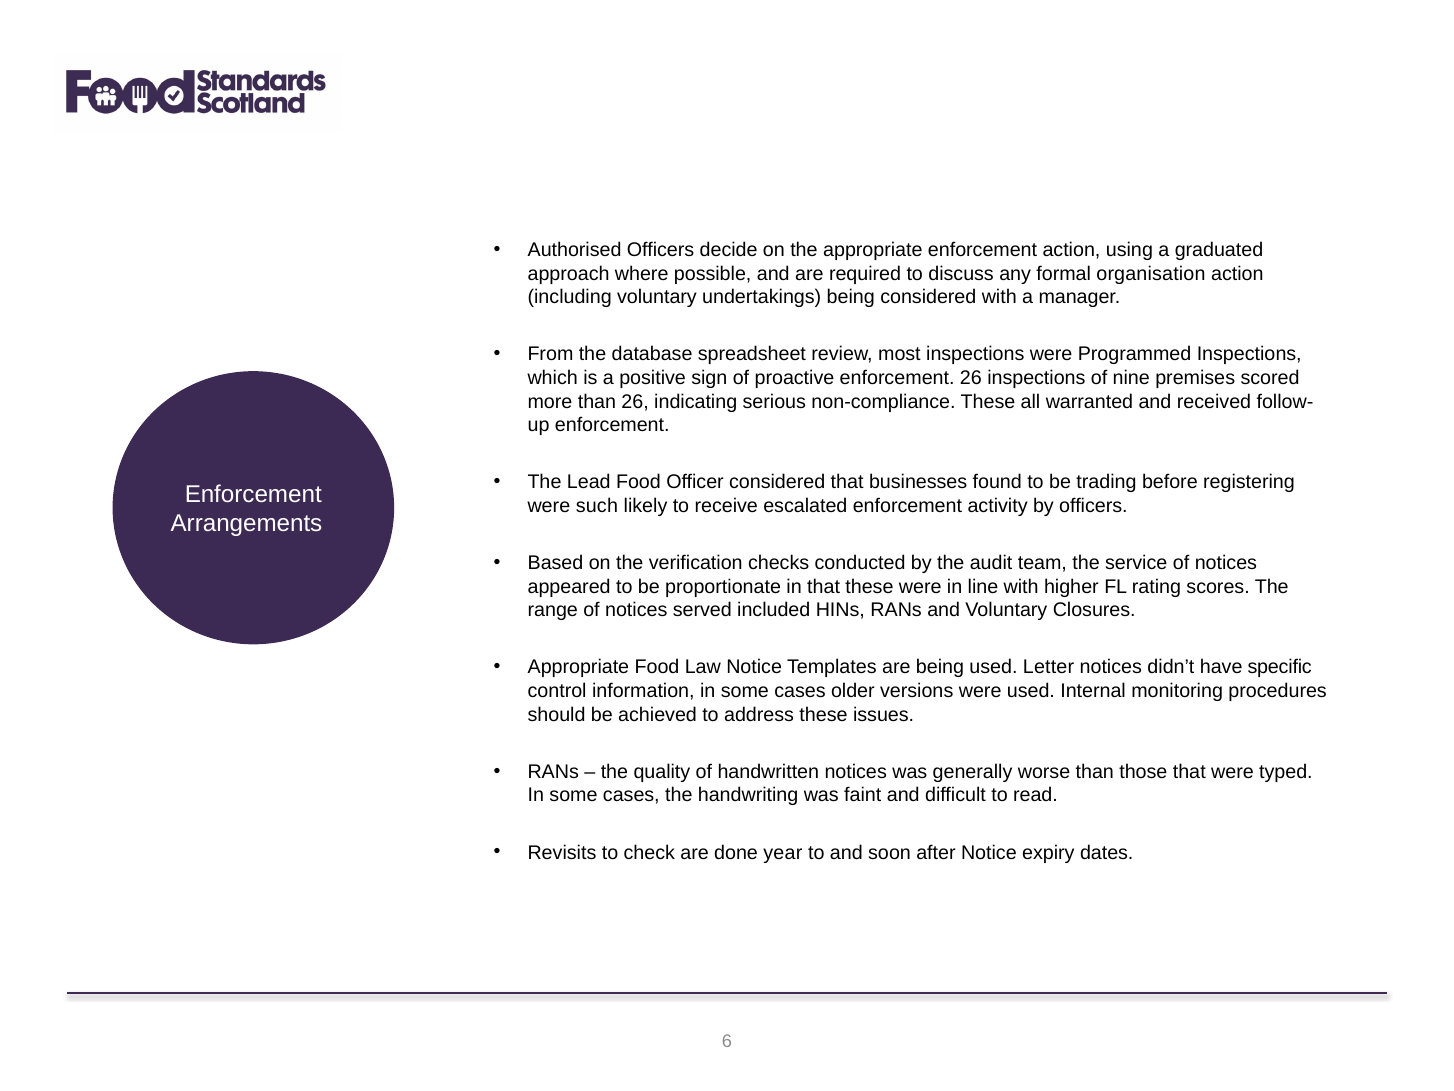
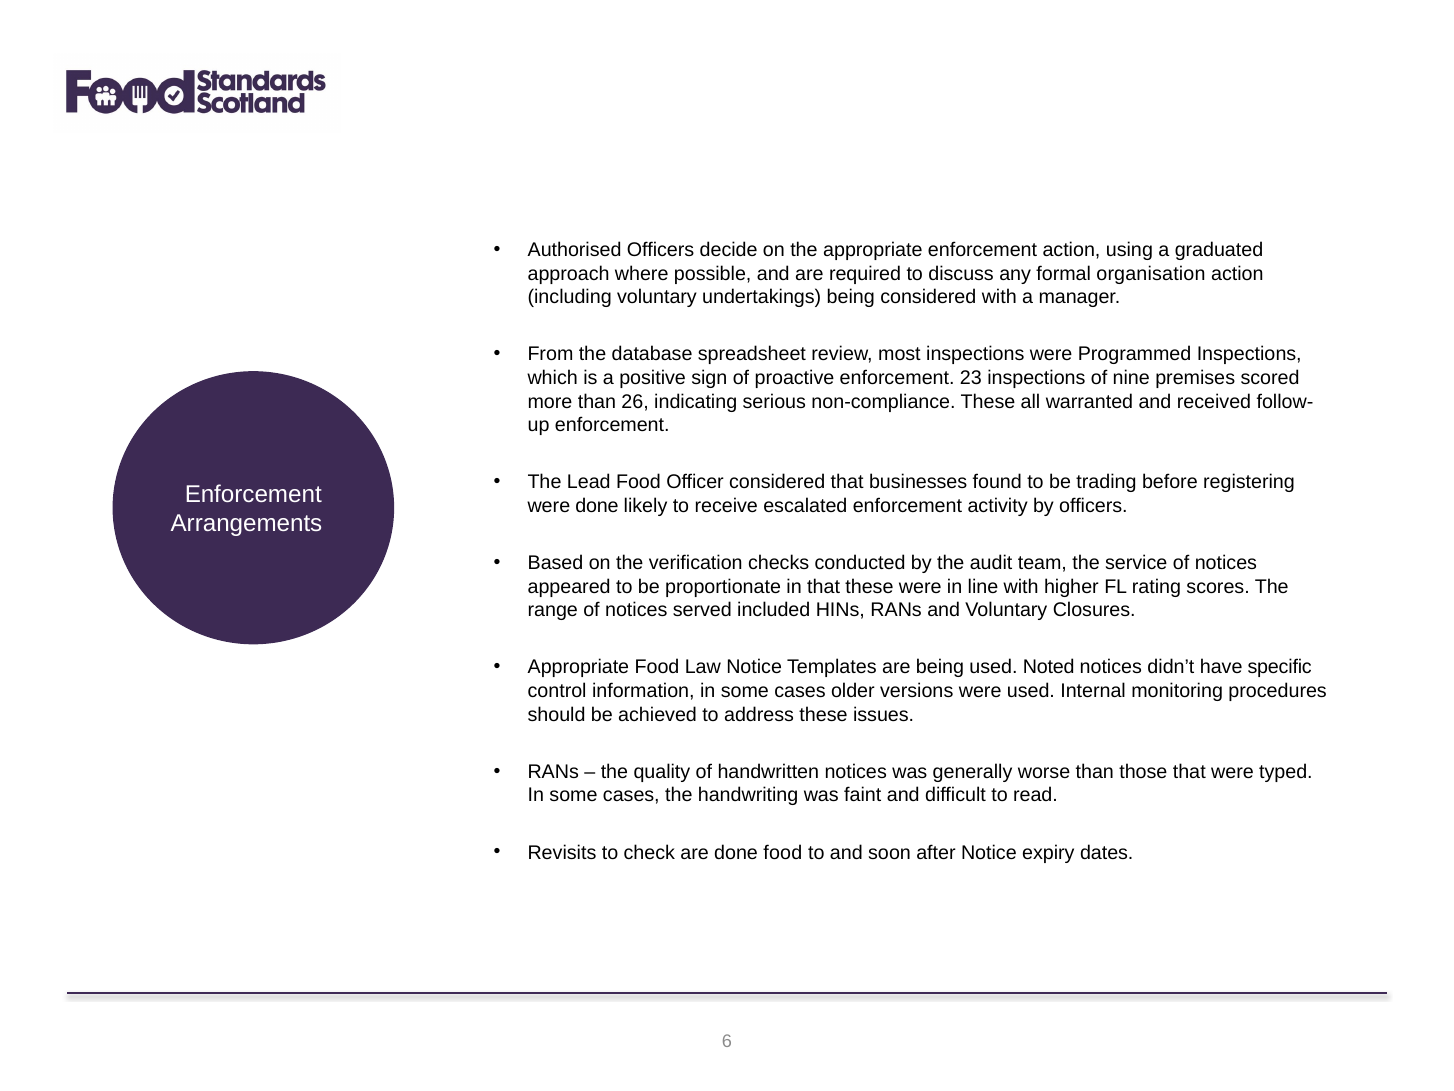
enforcement 26: 26 -> 23 (971, 378)
were such: such -> done (597, 506)
Letter: Letter -> Noted (1049, 667)
done year: year -> food (783, 852)
